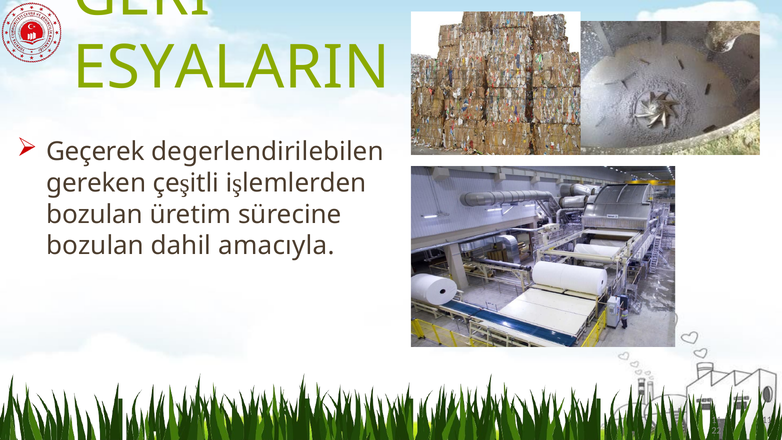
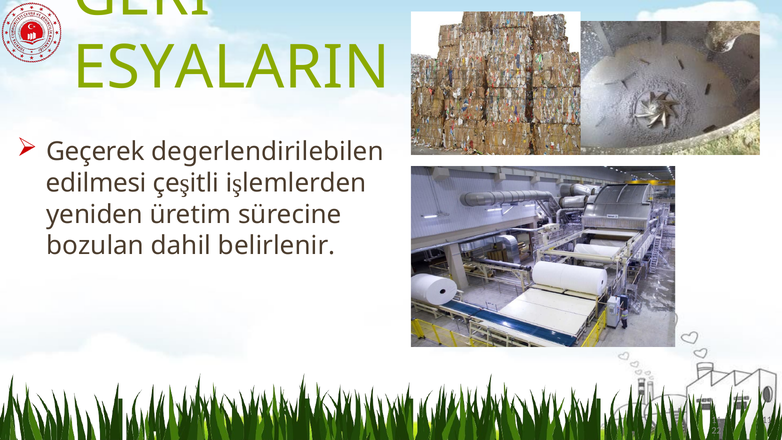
gereken: gereken -> edilmesi (96, 183)
bozulan: bozulan -> yeniden (95, 214)
amacıyla: amacıyla -> belirlenir (277, 246)
